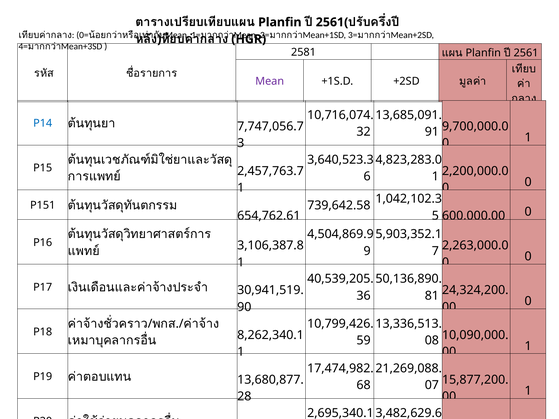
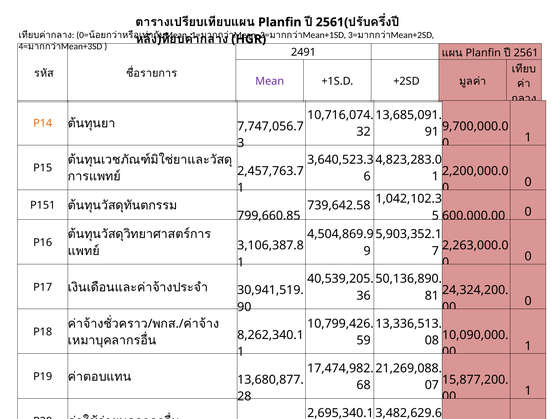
2581: 2581 -> 2491 (304, 52)
P14 colour: blue -> orange (43, 123)
654,762.61: 654,762.61 -> 799,660.85 (269, 216)
